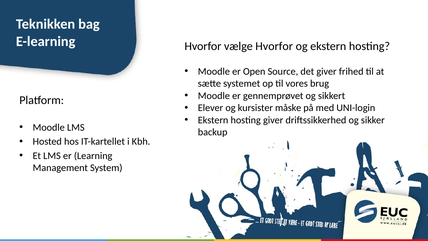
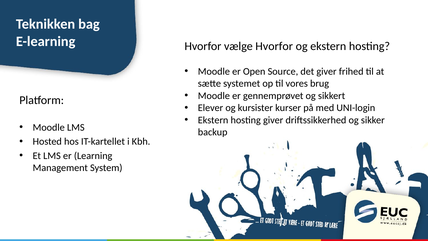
måske: måske -> kurser (288, 108)
